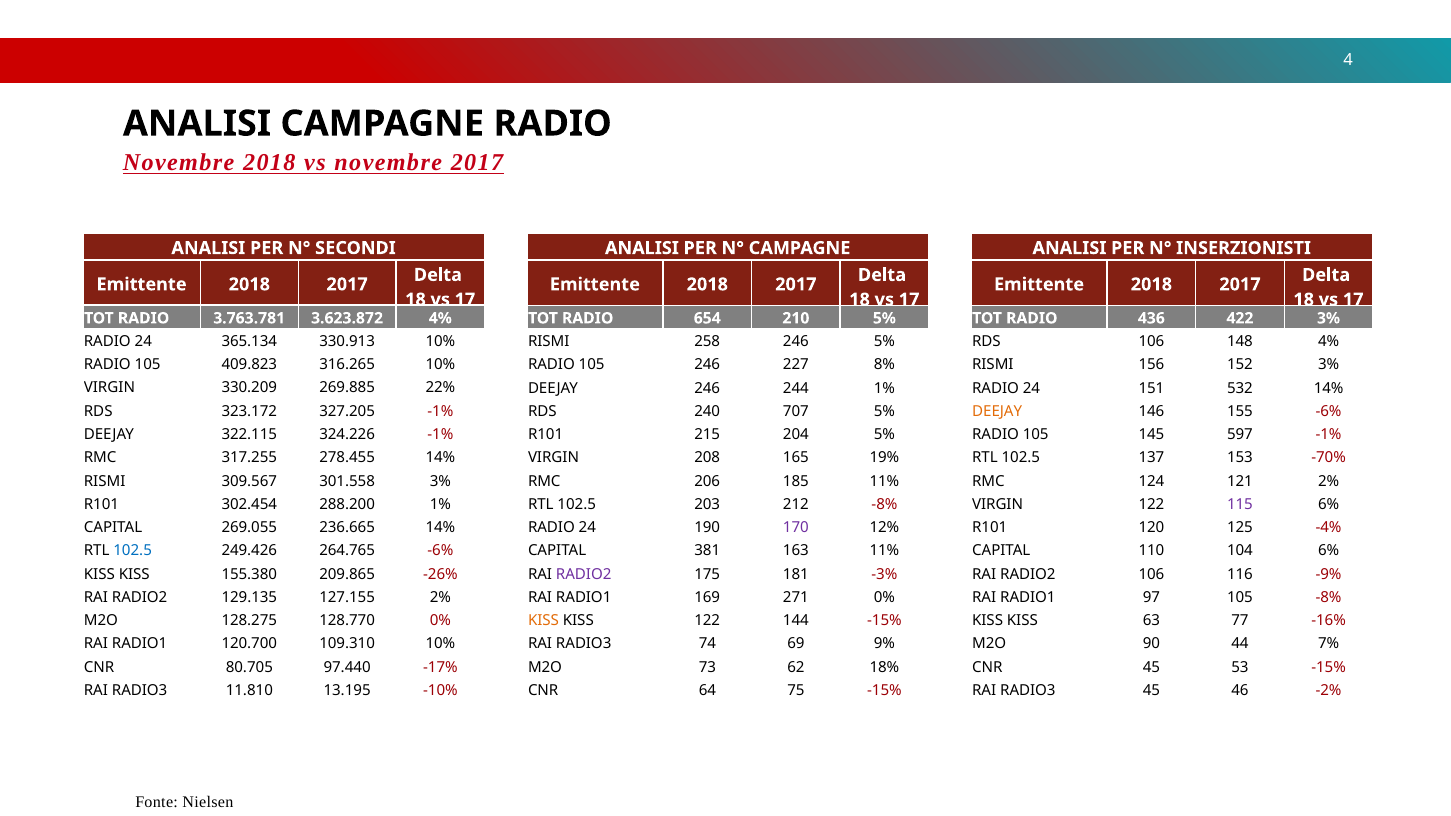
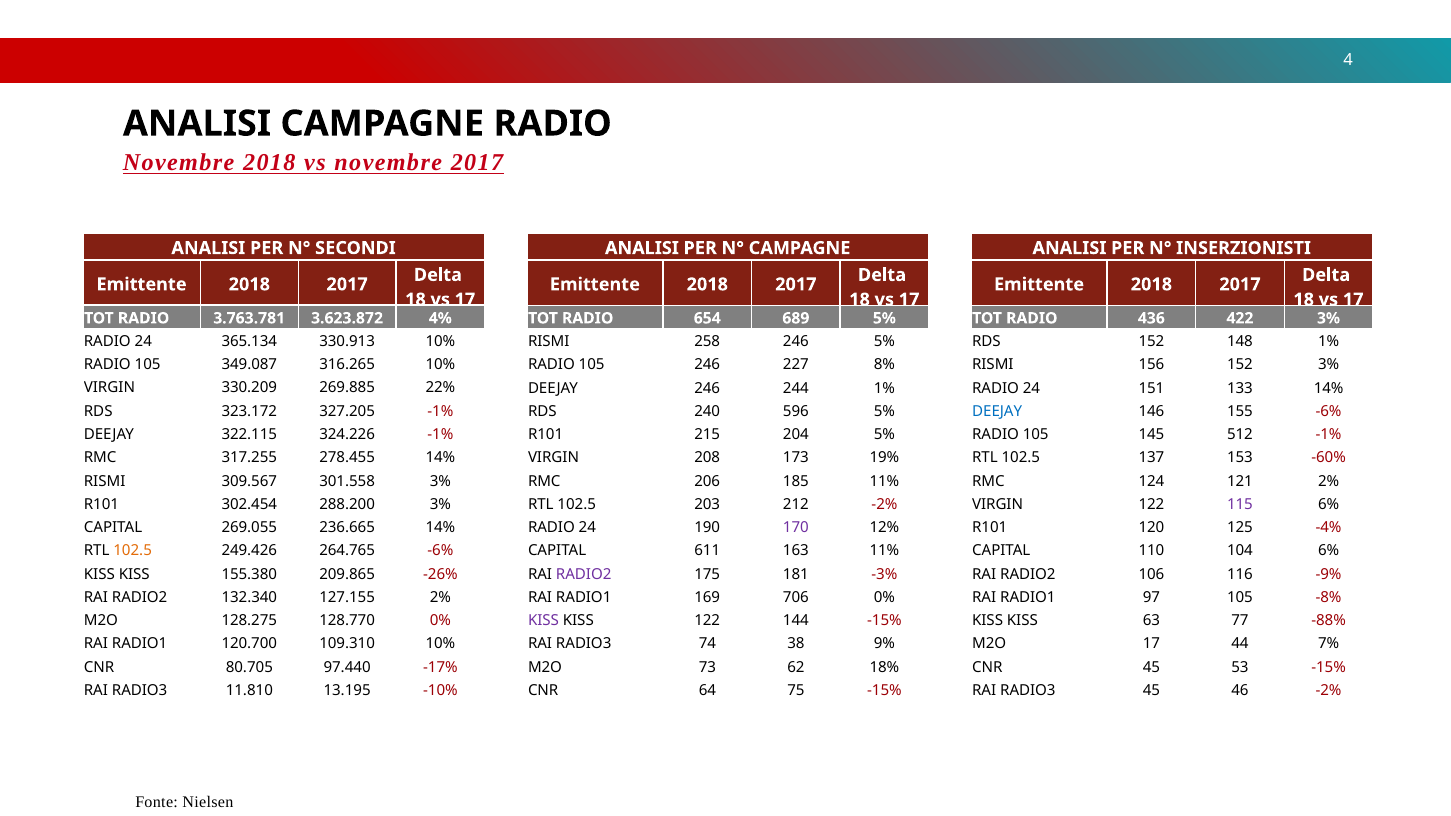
210: 210 -> 689 (796, 318)
RDS 106: 106 -> 152 (1151, 342)
148 4%: 4% -> 1% (1329, 342)
409.823: 409.823 -> 349.087 (249, 365)
532: 532 -> 133 (1240, 388)
707: 707 -> 596 (796, 411)
DEEJAY colour: orange -> blue (997, 411)
597: 597 -> 512 (1240, 435)
165: 165 -> 173 (796, 458)
-70%: -70% -> -60% (1329, 458)
288.200 1%: 1% -> 3% (440, 504)
212 -8%: -8% -> -2% (884, 504)
102.5 colour: blue -> orange (133, 551)
381: 381 -> 611 (707, 551)
129.135: 129.135 -> 132.340 (249, 597)
271: 271 -> 706 (796, 597)
KISS colour: orange -> purple (544, 621)
-16%: -16% -> -88% (1329, 621)
69: 69 -> 38 (796, 644)
M2O 90: 90 -> 17 (1152, 644)
